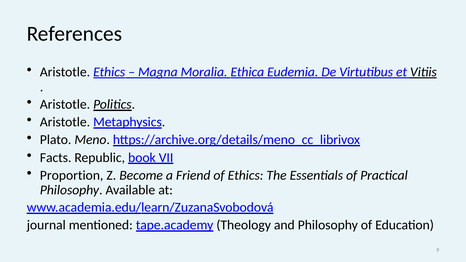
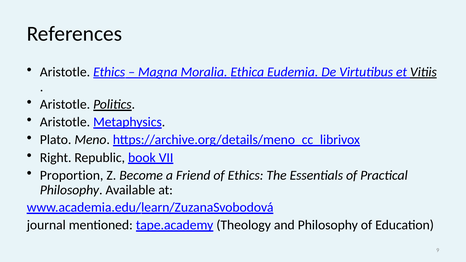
Facts: Facts -> Right (56, 158)
